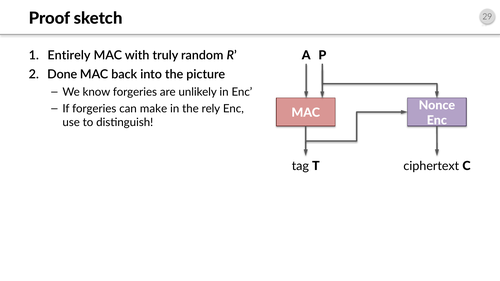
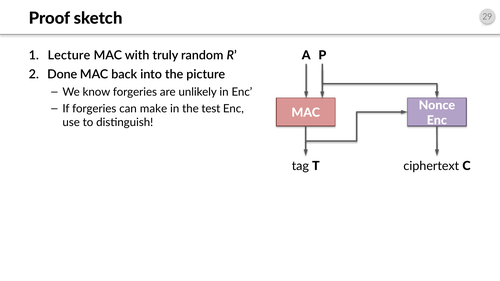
Entirely: Entirely -> Lecture (69, 55)
rely: rely -> test (211, 109)
